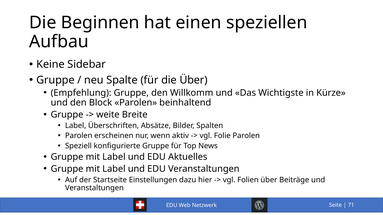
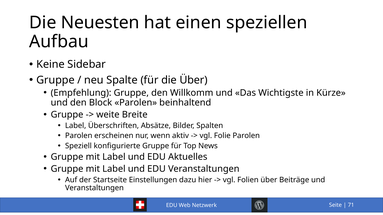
Beginnen: Beginnen -> Neuesten (100, 23)
